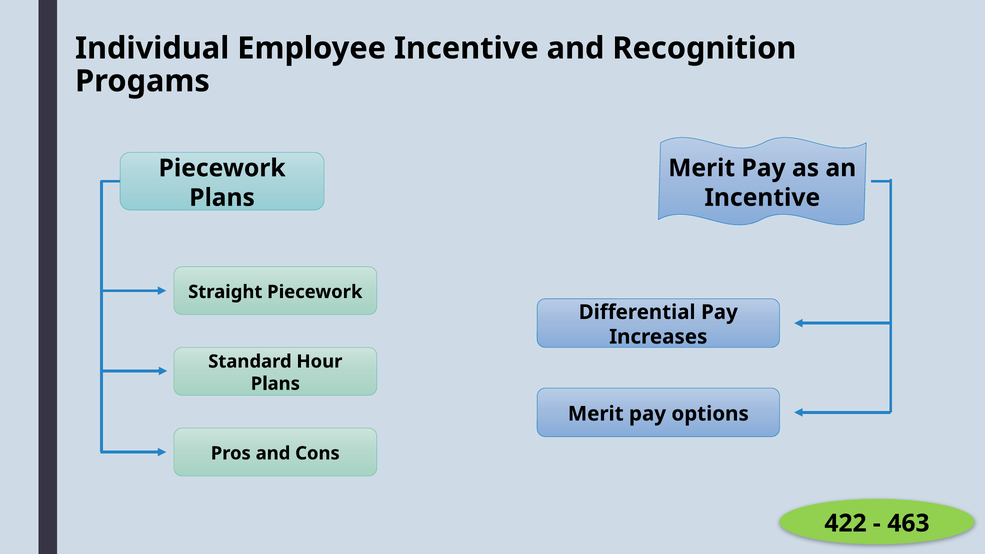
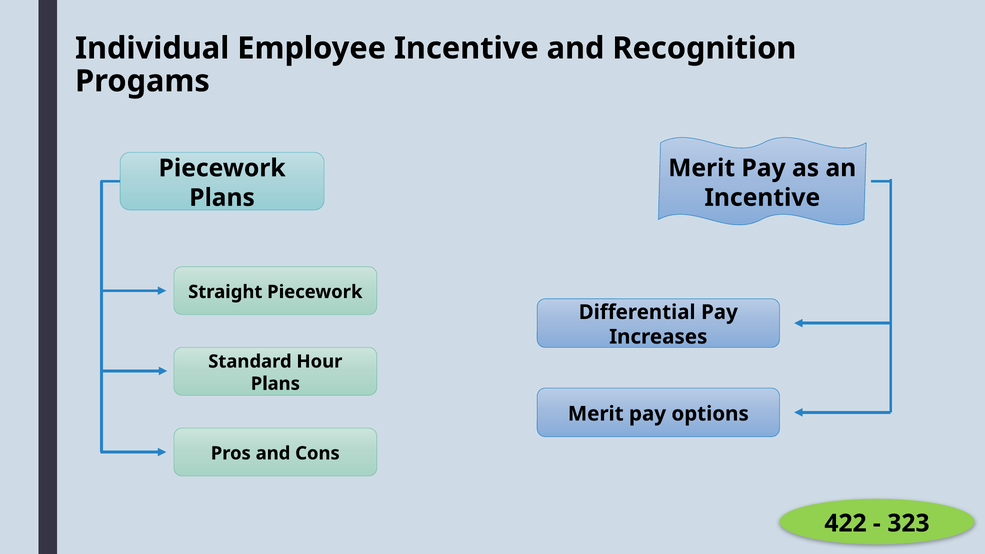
463: 463 -> 323 (908, 523)
